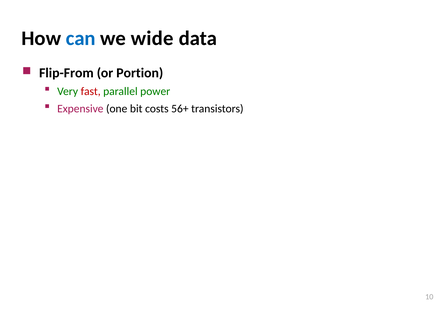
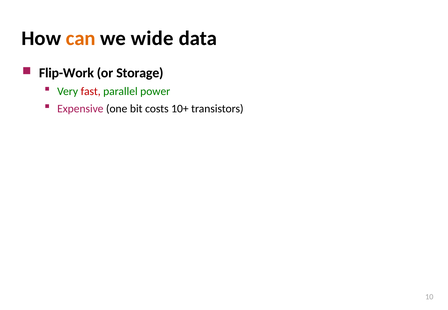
can colour: blue -> orange (81, 38)
Flip-From: Flip-From -> Flip-Work (66, 73)
Portion: Portion -> Storage (140, 73)
56+: 56+ -> 10+ (180, 109)
